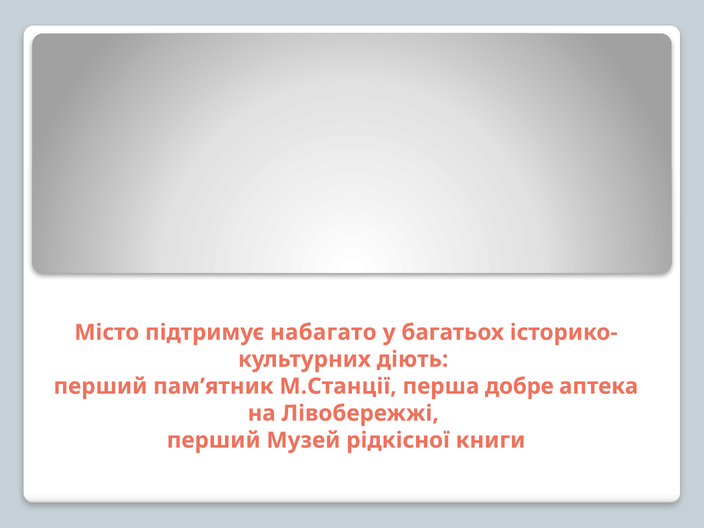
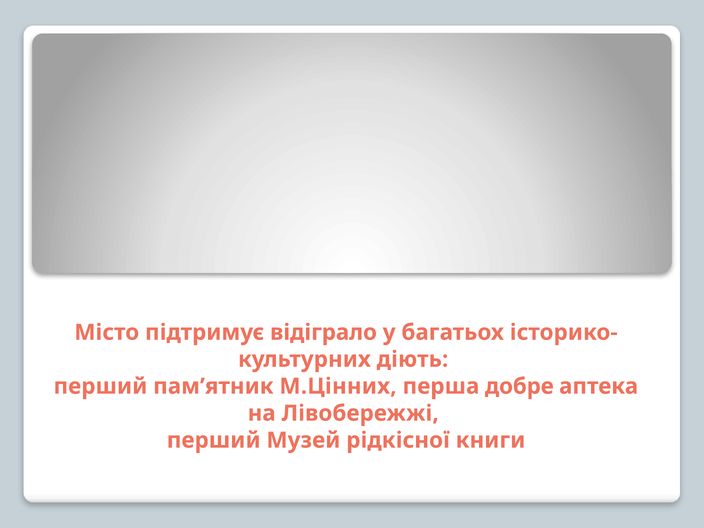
набагато: набагато -> відіграло (324, 332)
М.Станції: М.Станції -> М.Цінних (338, 386)
